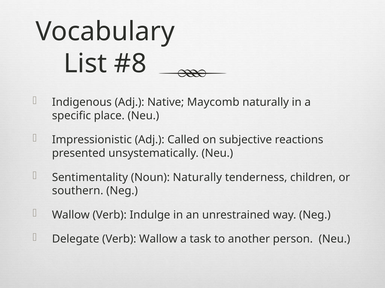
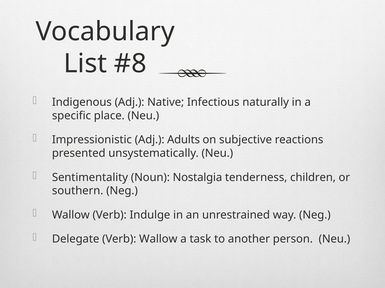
Maycomb: Maycomb -> Infectious (213, 102)
Called: Called -> Adults (184, 140)
Noun Naturally: Naturally -> Nostalgia (197, 178)
